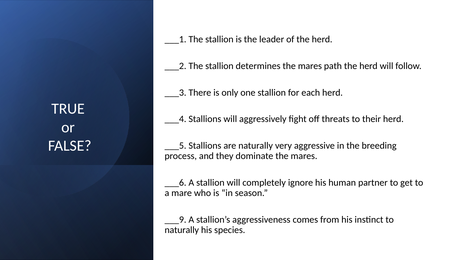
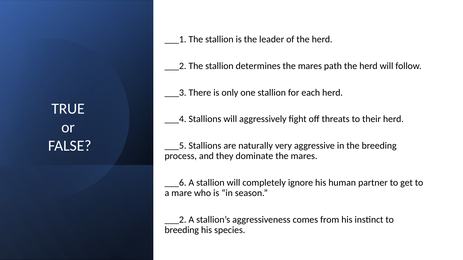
___9: ___9 -> ___2 (175, 220)
naturally: naturally -> breeding (182, 230)
